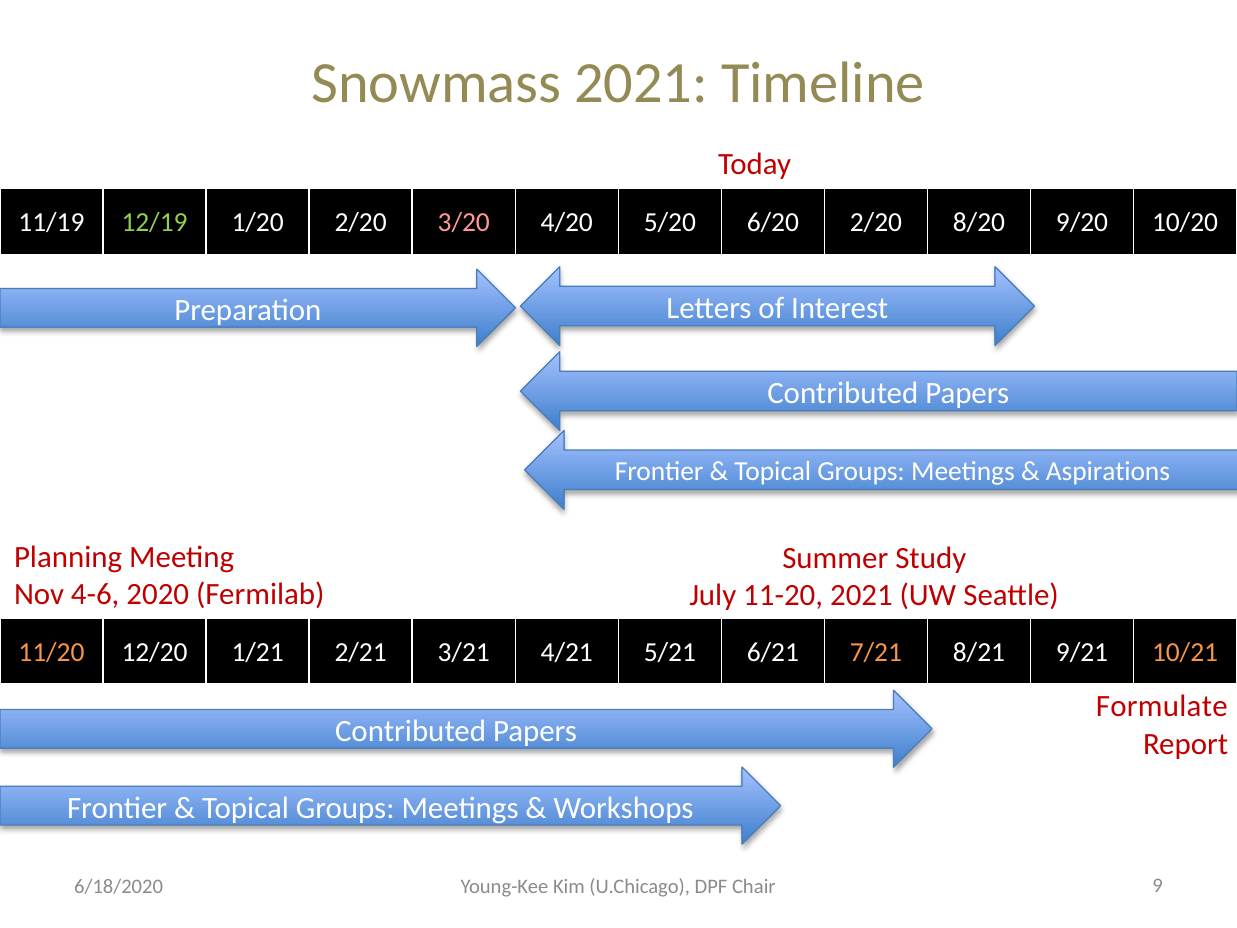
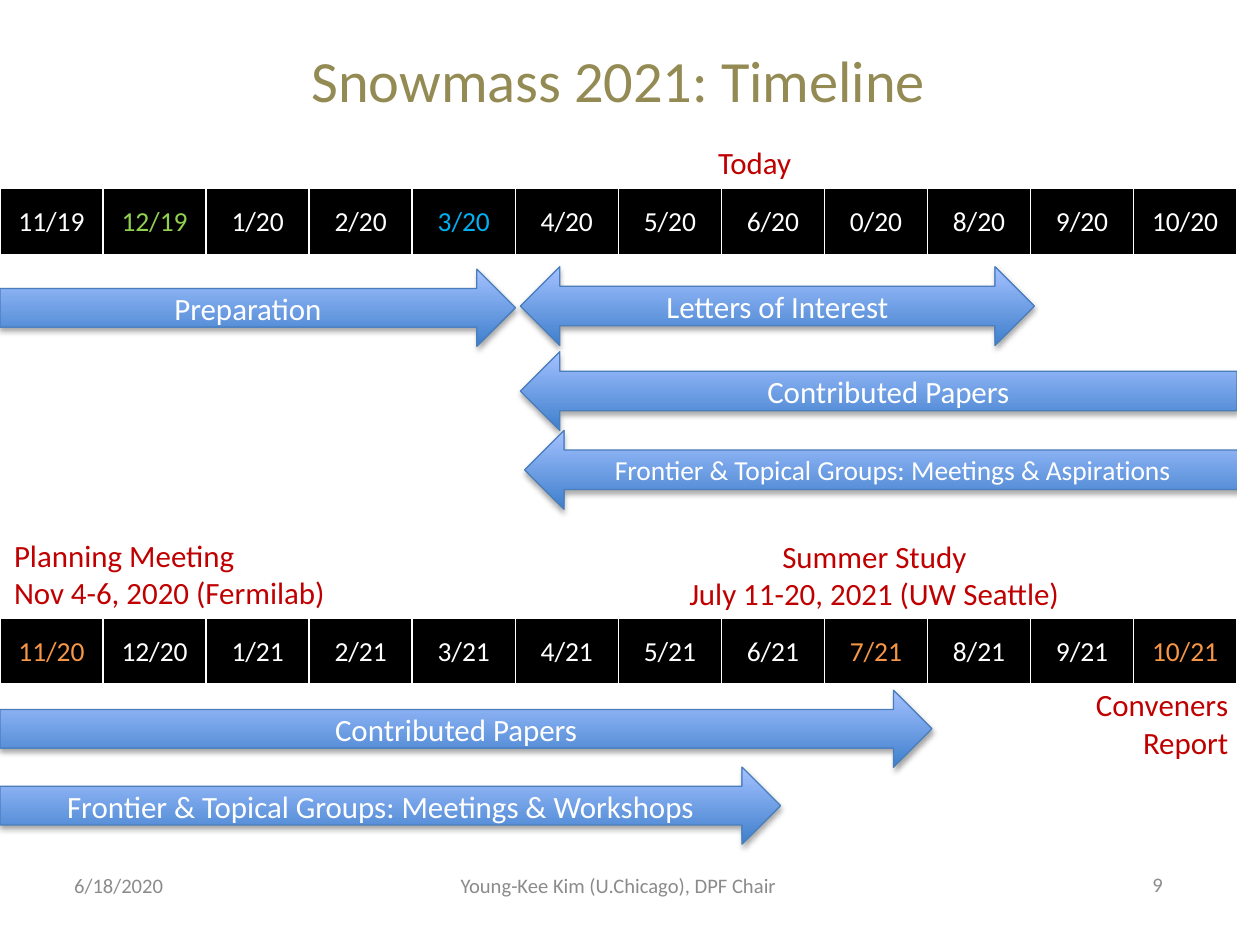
3/20 colour: pink -> light blue (464, 222)
6/20 2/20: 2/20 -> 0/20 (876, 222)
Formulate: Formulate -> Conveners (1162, 707)
